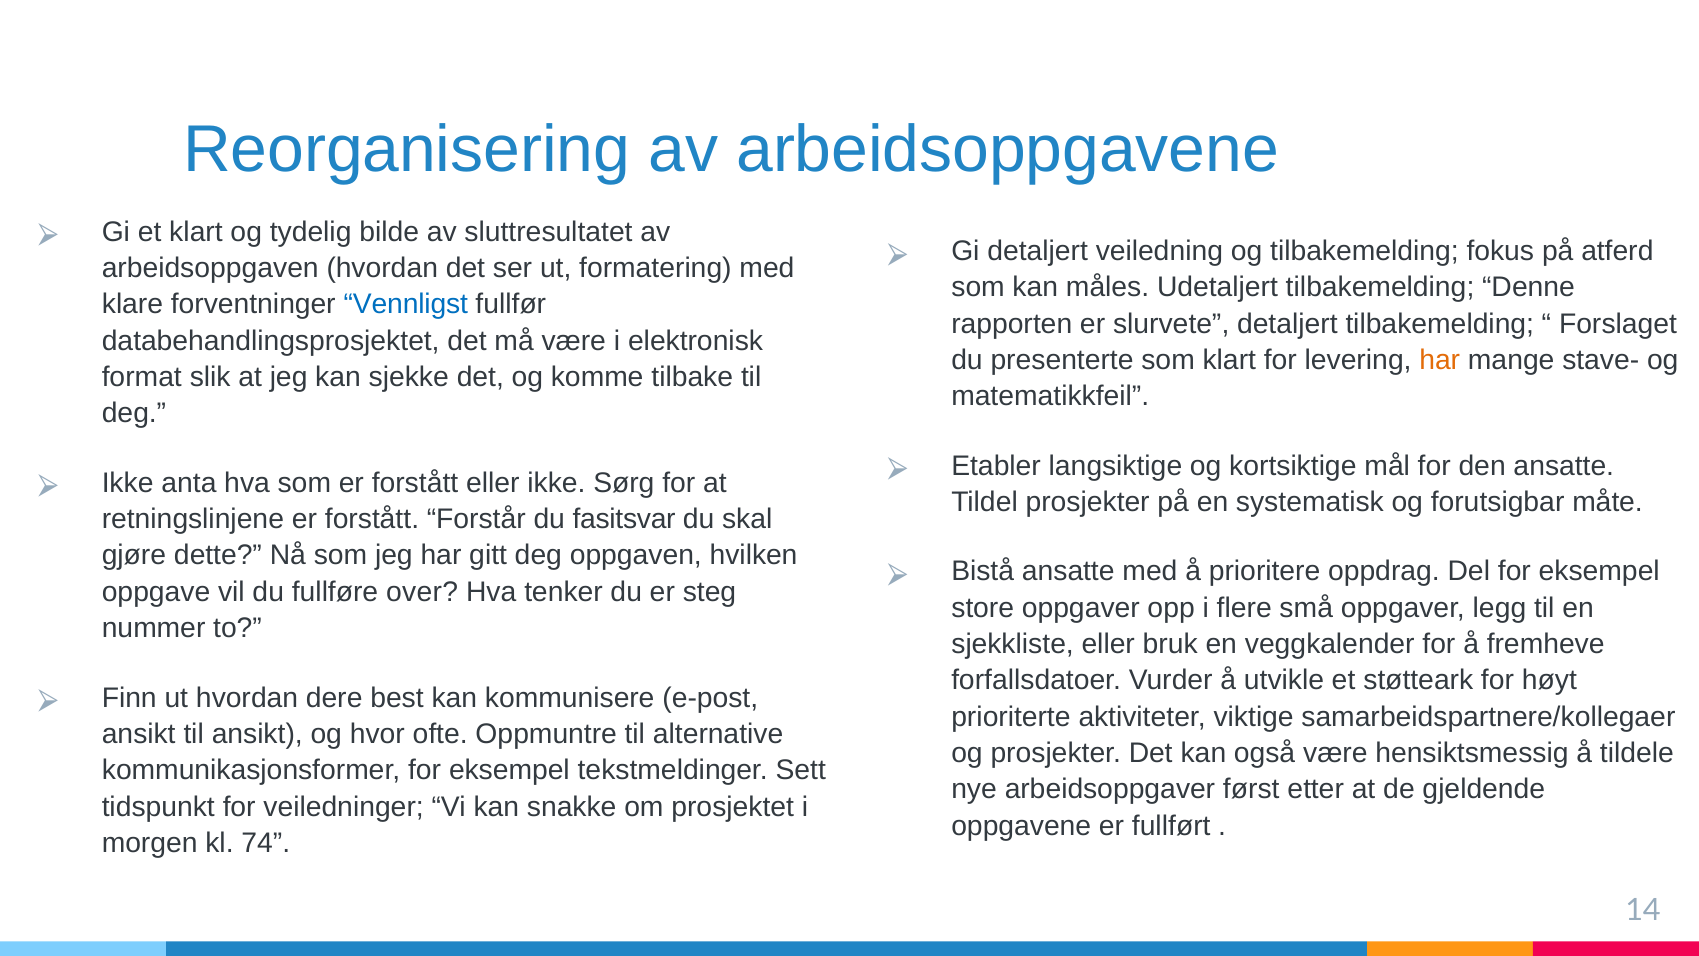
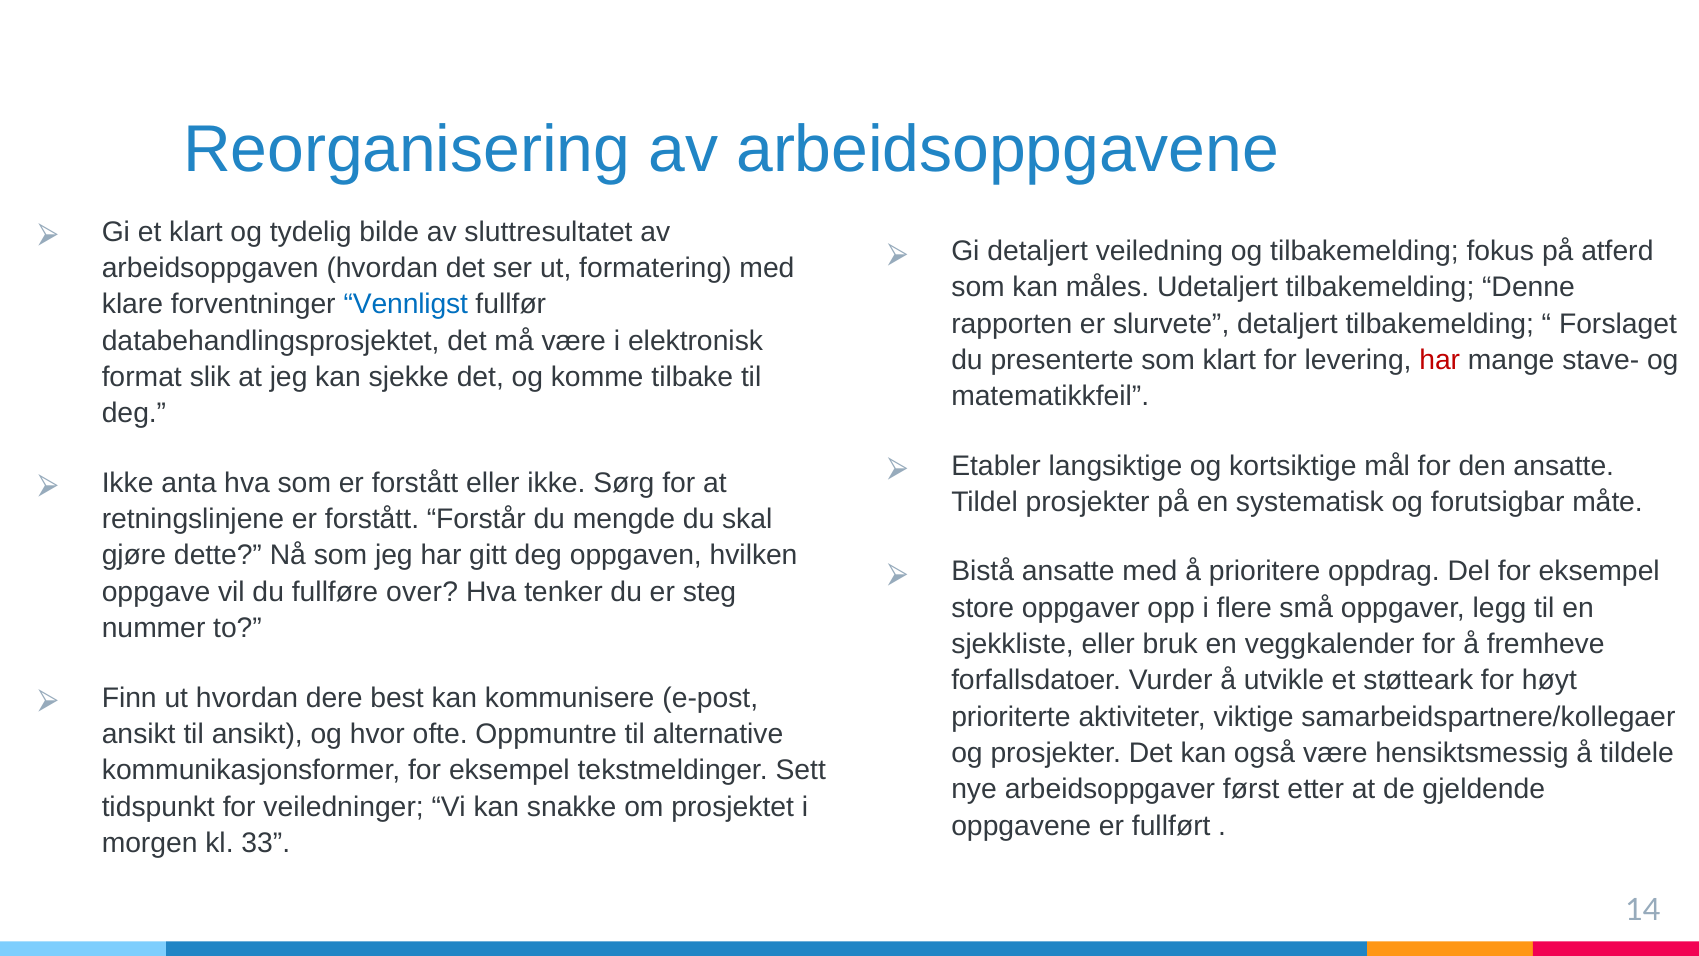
har colour: orange -> red (1440, 360)
fasitsvar: fasitsvar -> mengde (624, 519)
74: 74 -> 33 (266, 843)
